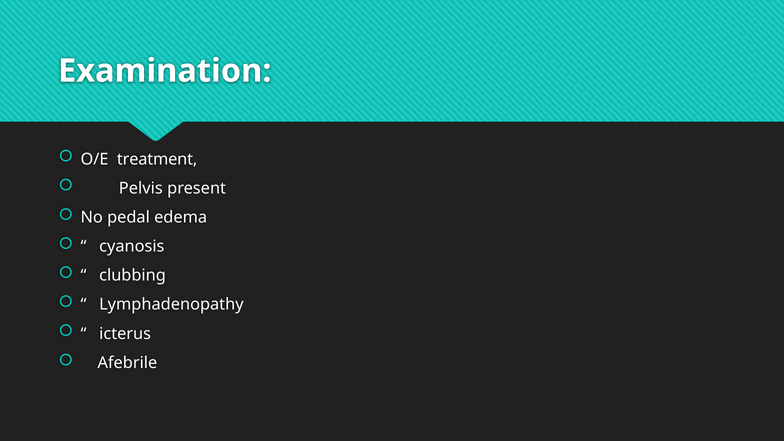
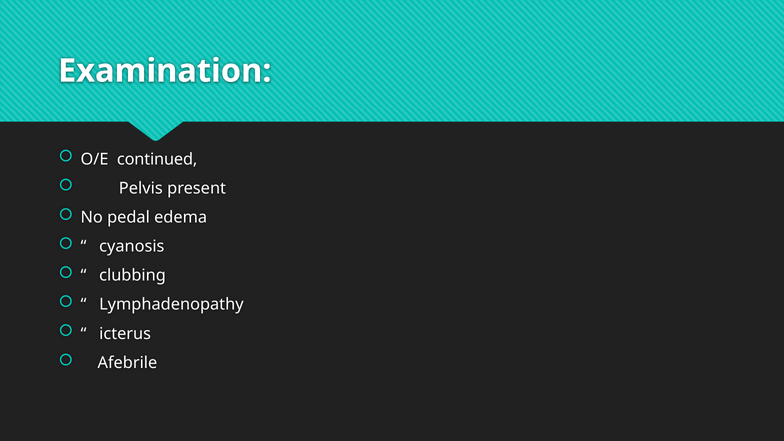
treatment: treatment -> continued (157, 159)
